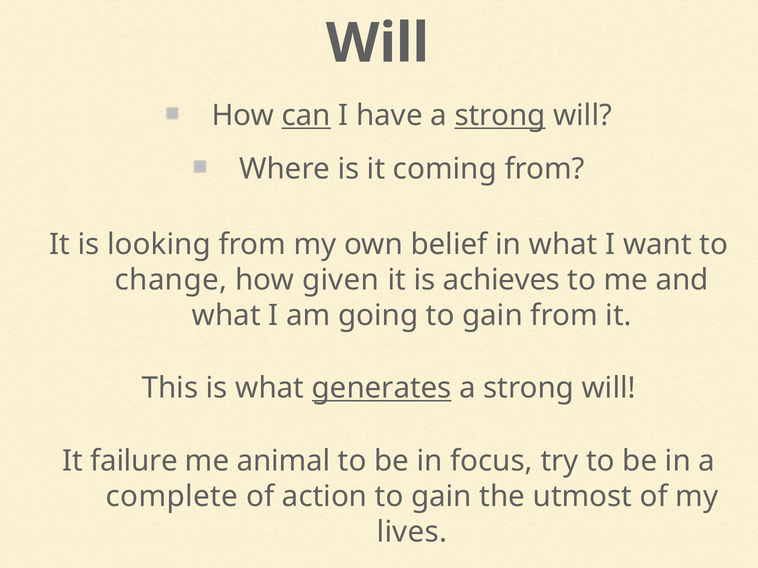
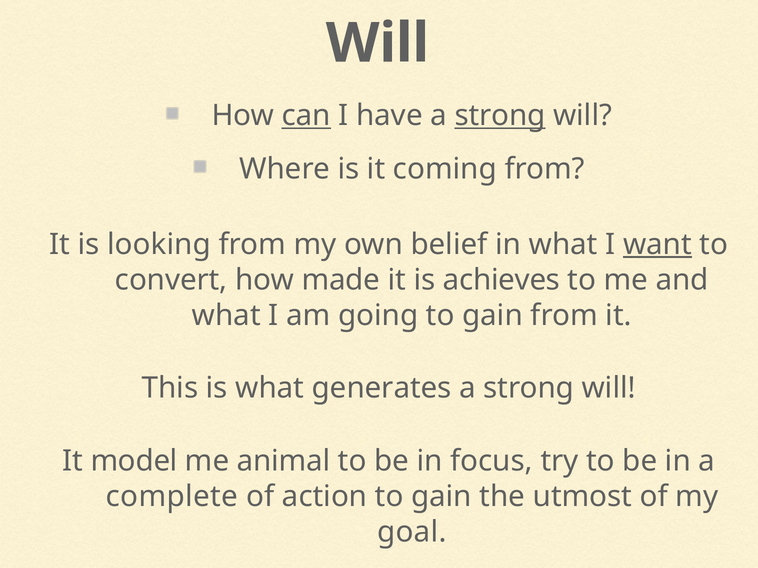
want underline: none -> present (657, 244)
change: change -> convert (171, 280)
given: given -> made (341, 280)
generates underline: present -> none (382, 388)
failure: failure -> model (134, 461)
lives: lives -> goal (412, 532)
